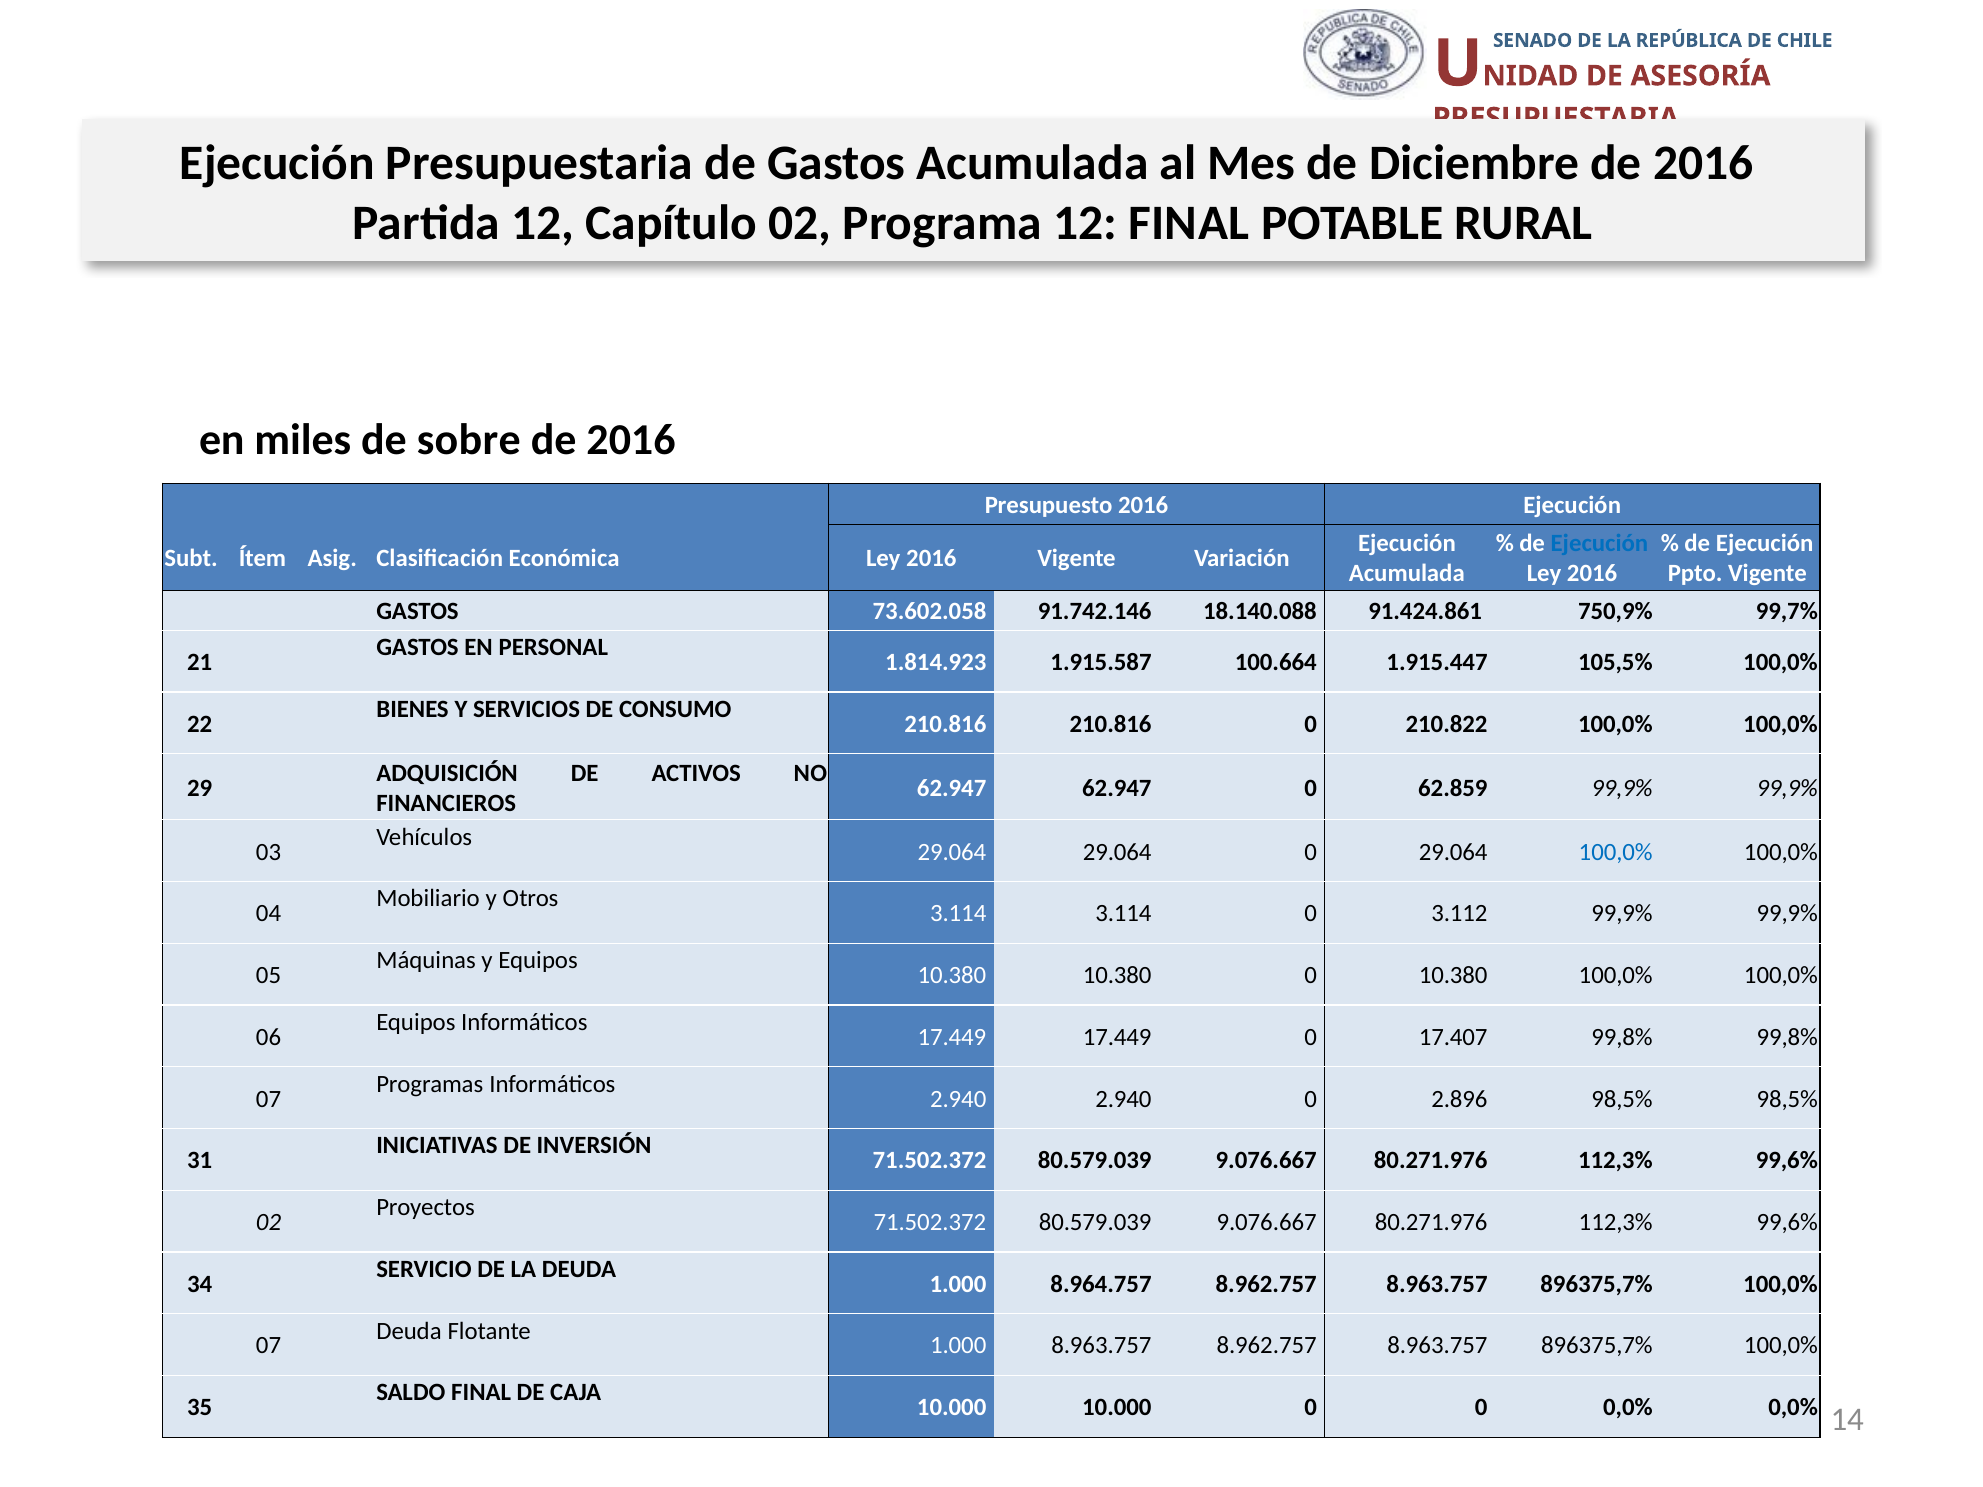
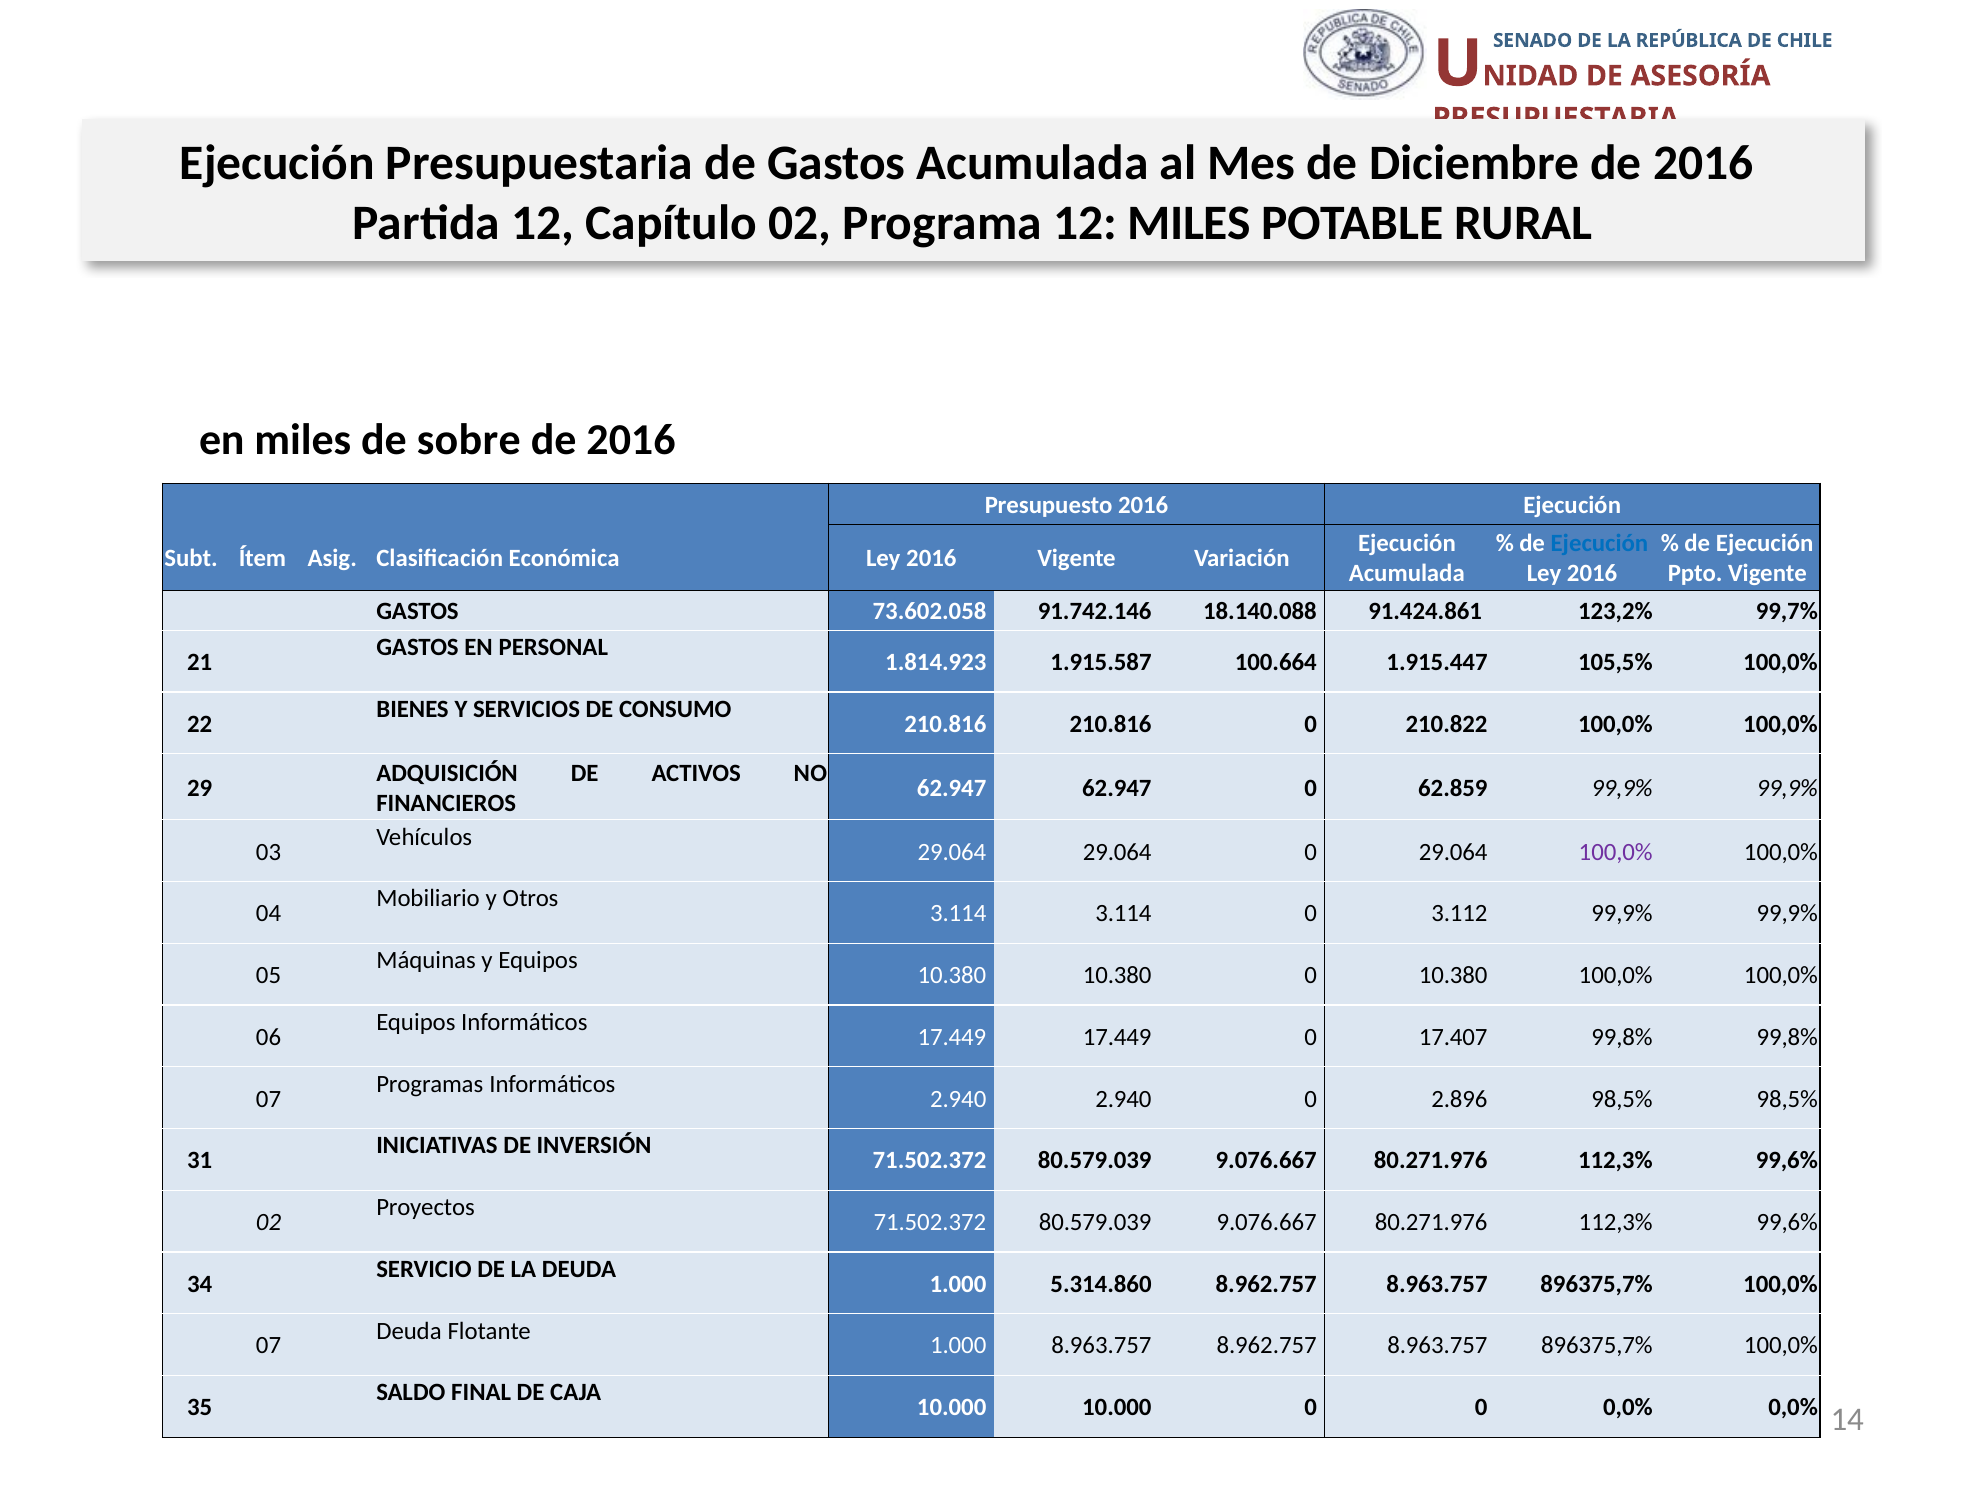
12 FINAL: FINAL -> MILES (1189, 223)
750,9%: 750,9% -> 123,2% (1615, 612)
100,0% colour: blue -> purple (1616, 852)
8.964.757: 8.964.757 -> 5.314.860 (1101, 1284)
